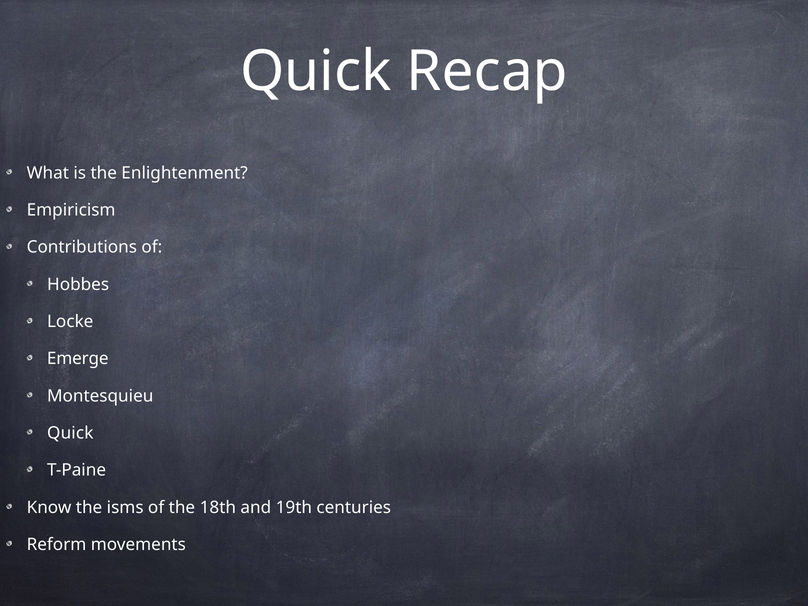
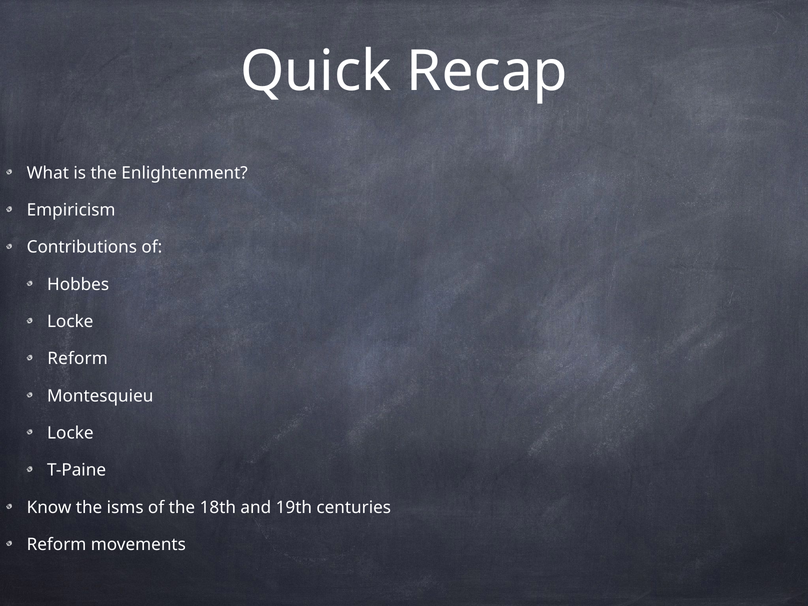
Emerge: Emerge -> Reform (78, 359)
Quick: Quick -> Locke (70, 433)
